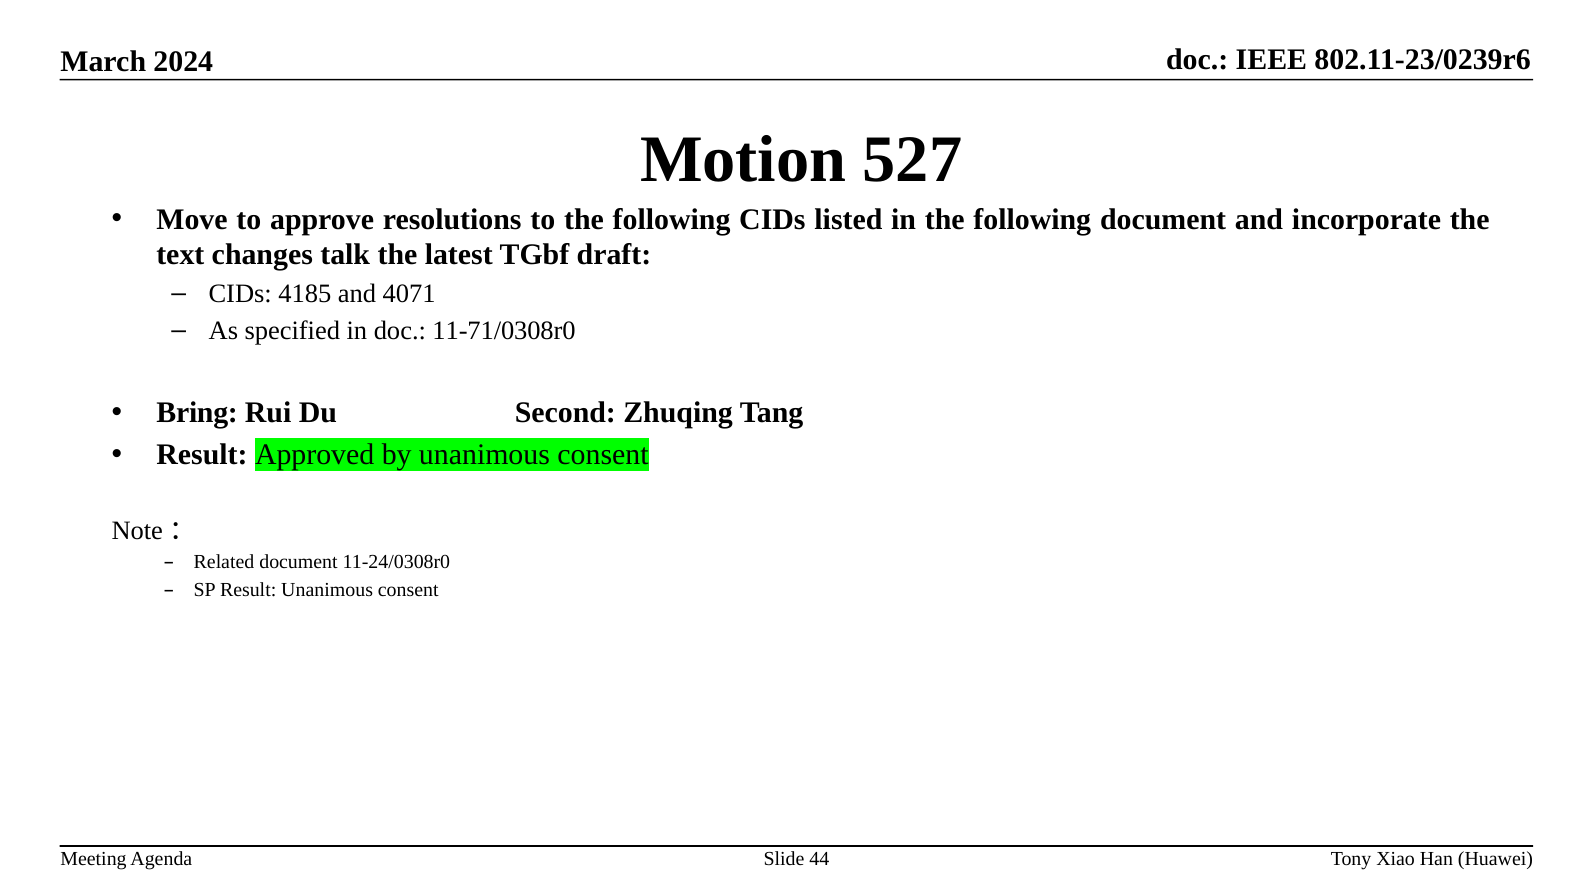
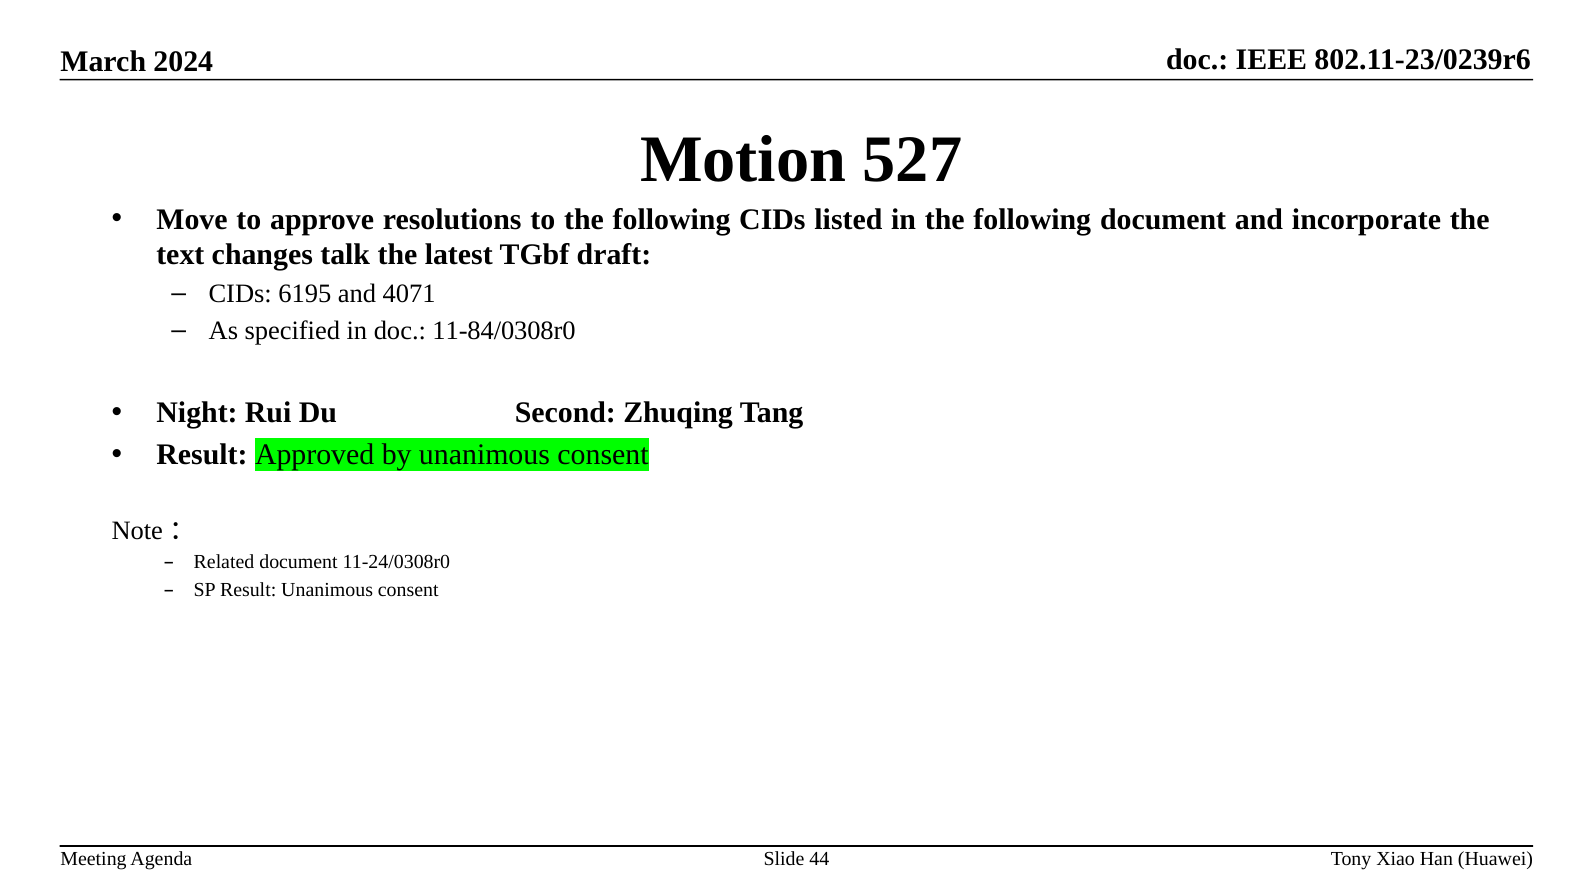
4185: 4185 -> 6195 (305, 294)
11-71/0308r0: 11-71/0308r0 -> 11-84/0308r0 (504, 331)
Bring: Bring -> Night (197, 413)
